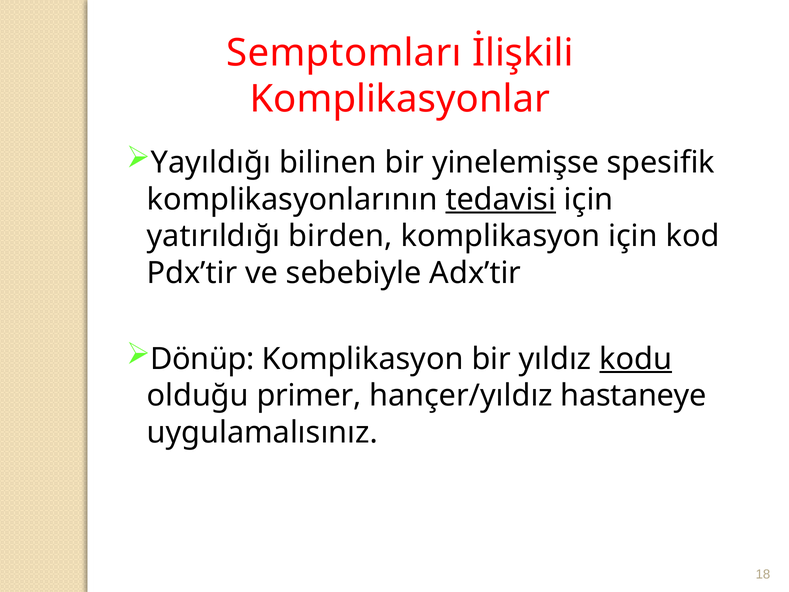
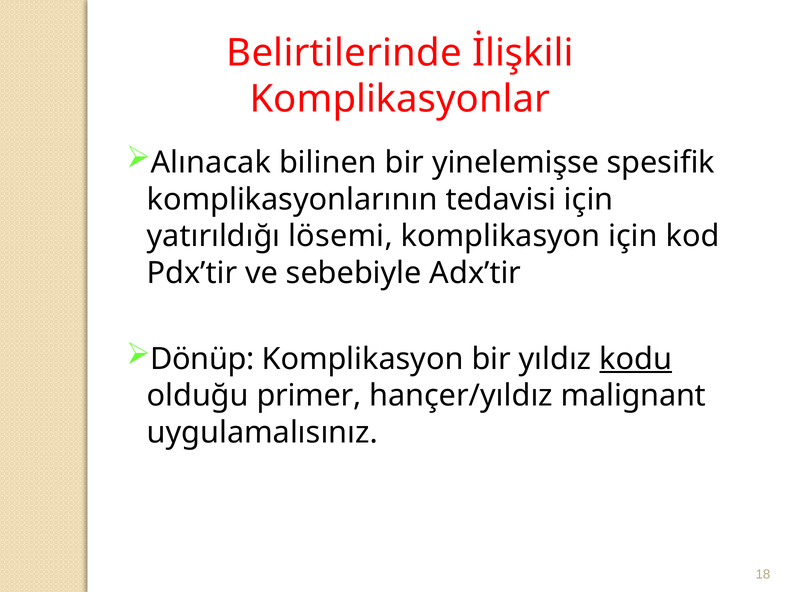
Semptomları: Semptomları -> Belirtilerinde (344, 53)
Yayıldığı: Yayıldığı -> Alınacak (211, 163)
tedavisi underline: present -> none (501, 199)
birden: birden -> lösemi (341, 236)
hastaneye: hastaneye -> malignant (633, 396)
